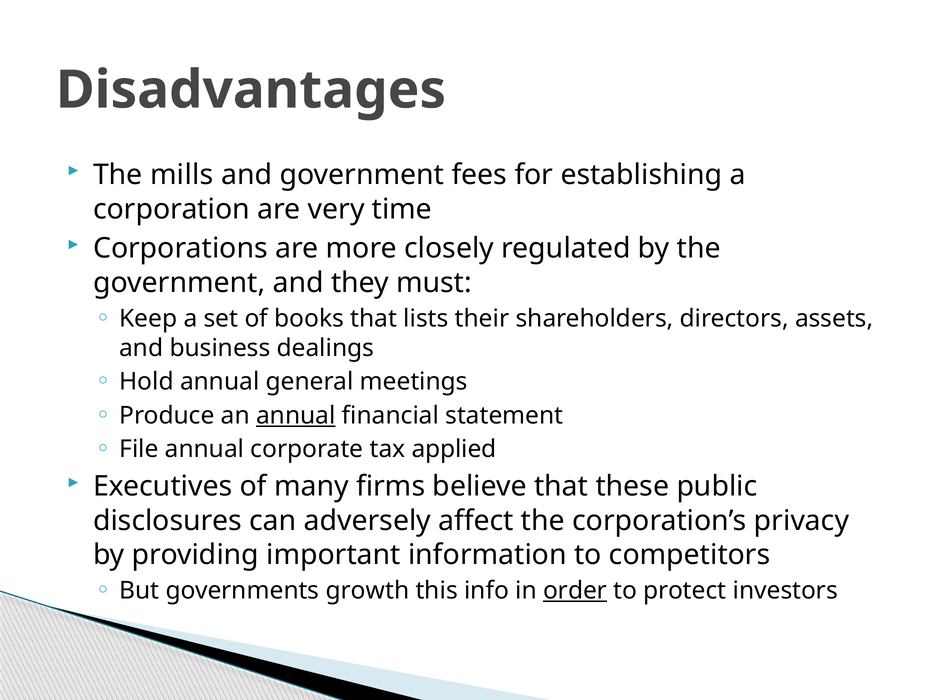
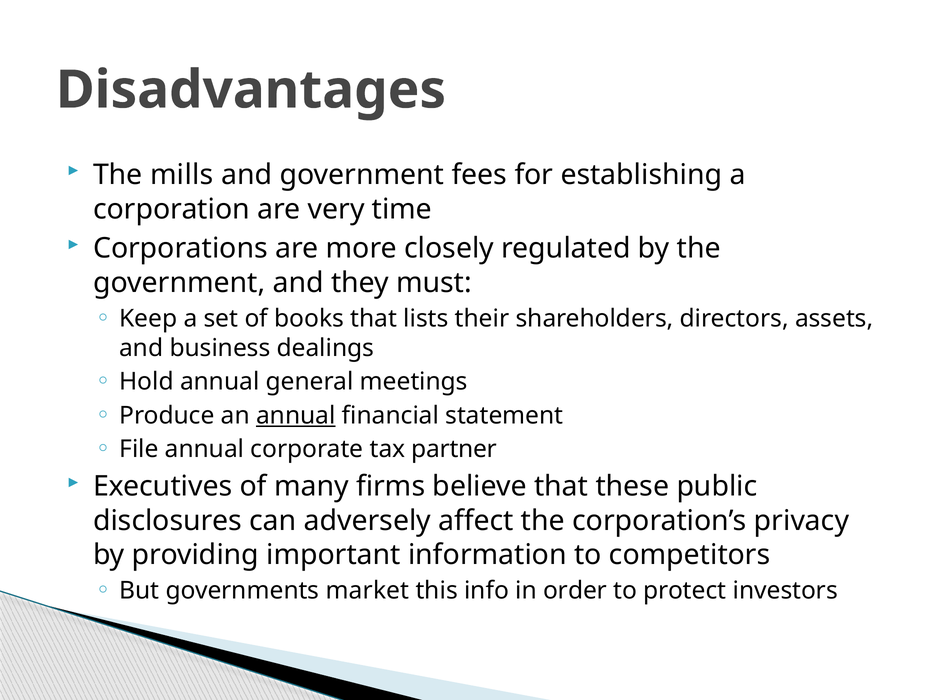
applied: applied -> partner (454, 449)
growth: growth -> market (367, 591)
order underline: present -> none (575, 591)
